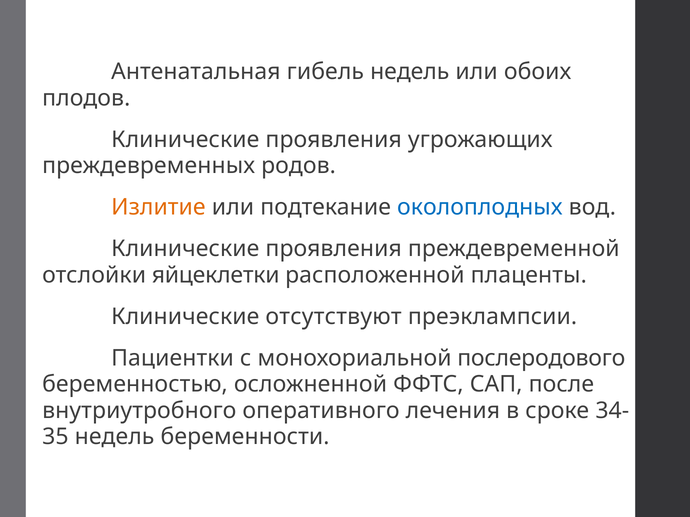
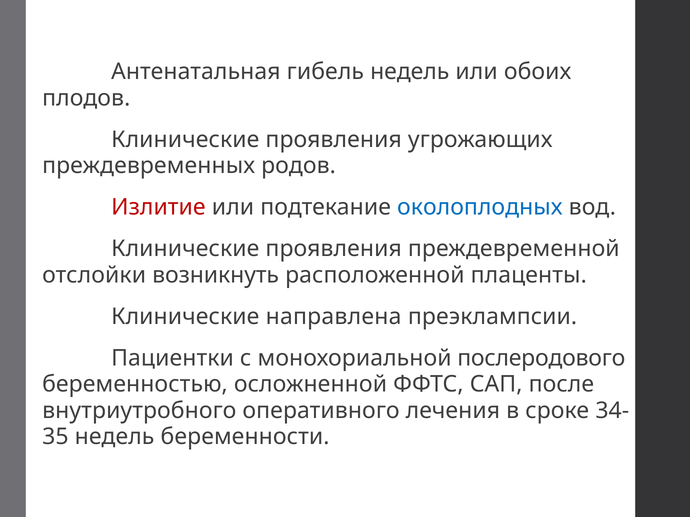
Излитие colour: orange -> red (158, 208)
яйцеклетки: яйцеклетки -> возникнуть (216, 275)
отсутствуют: отсутствуют -> направлена (334, 317)
